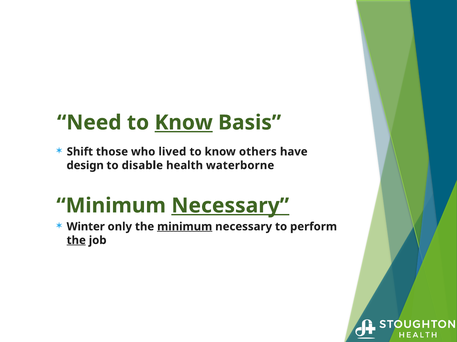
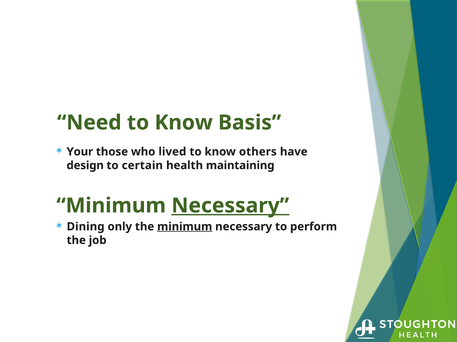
Know underline: present -> none (184, 123)
Shift: Shift -> Your (80, 152)
disable: disable -> certain (142, 166)
waterborne: waterborne -> maintaining (240, 166)
Winter: Winter -> Dining (86, 227)
the underline: present -> none (76, 241)
